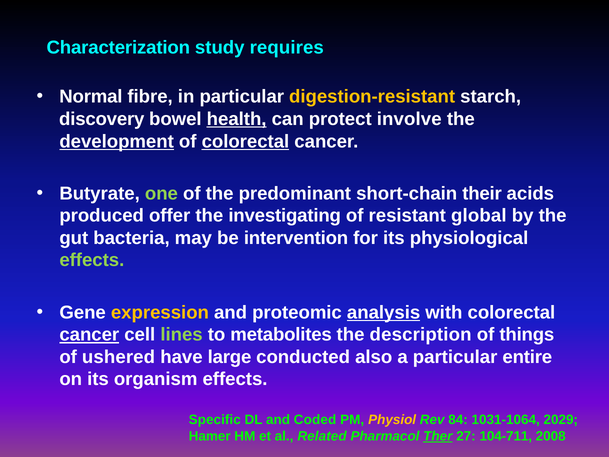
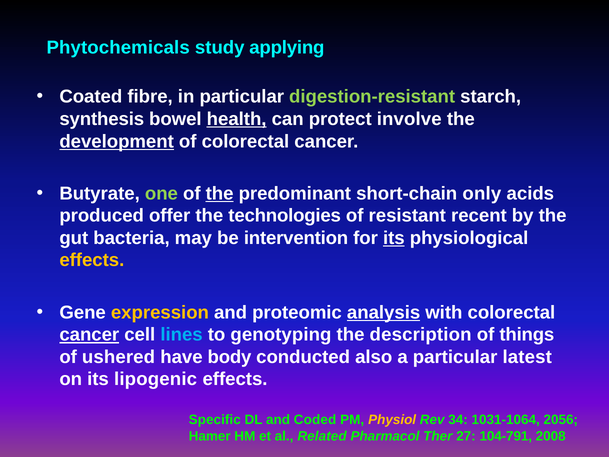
Characterization: Characterization -> Phytochemicals (118, 48)
requires: requires -> applying (287, 48)
Normal: Normal -> Coated (91, 97)
digestion-resistant colour: yellow -> light green (372, 97)
discovery: discovery -> synthesis (102, 119)
colorectal underline: present -> none (245, 141)
the underline: none -> present (220, 193)
their: their -> only (482, 193)
investigating: investigating -> technologies (285, 216)
global: global -> recent (479, 216)
its underline: none -> present (394, 238)
effects colour: light green -> yellow (92, 260)
lines colour: light green -> light blue (182, 335)
metabolites: metabolites -> genotyping (281, 335)
large: large -> body (230, 357)
entire: entire -> latest (527, 357)
organism: organism -> lipogenic (156, 379)
84: 84 -> 34 (458, 420)
2029: 2029 -> 2056 (561, 420)
Ther underline: present -> none (438, 436)
104-711: 104-711 -> 104-791 (506, 436)
